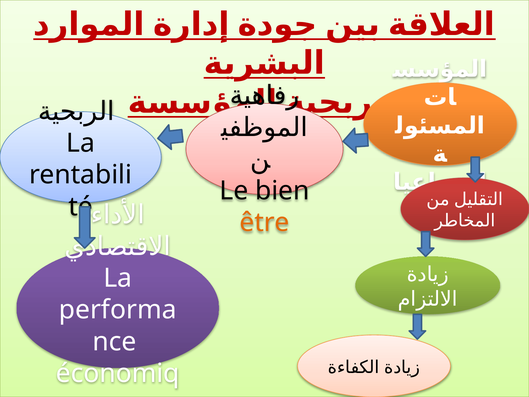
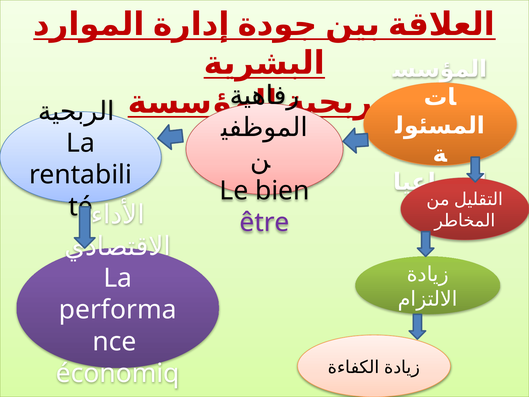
être colour: orange -> purple (265, 222)
